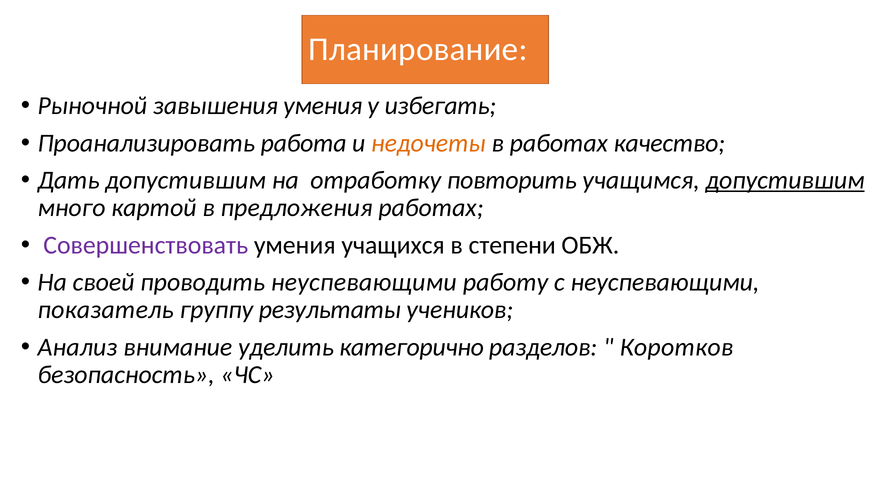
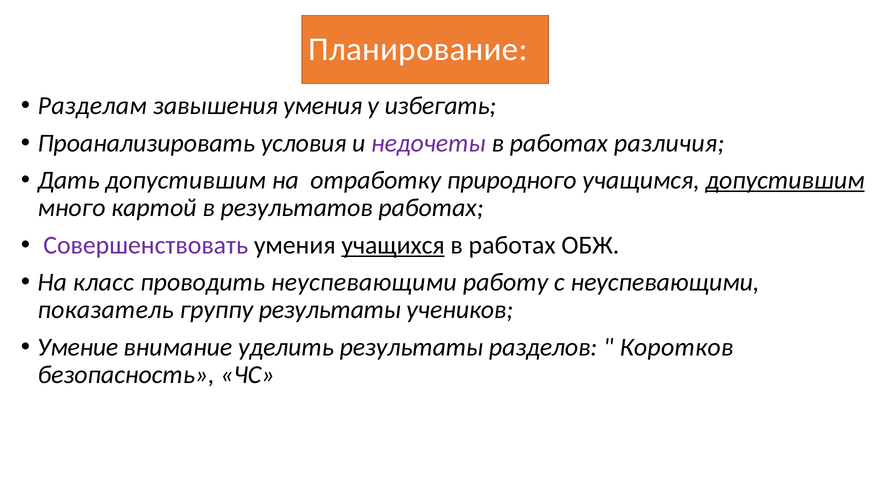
Рыночной: Рыночной -> Разделам (92, 106)
работа: работа -> условия (304, 143)
недочеты colour: orange -> purple (428, 143)
качество: качество -> различия (669, 143)
повторить: повторить -> природного (512, 180)
предложения: предложения -> результатов (297, 208)
учащихся underline: none -> present (393, 245)
степени: степени -> работах (512, 245)
своей: своей -> класс (103, 282)
Анализ: Анализ -> Умение (78, 347)
уделить категорично: категорично -> результаты (412, 347)
